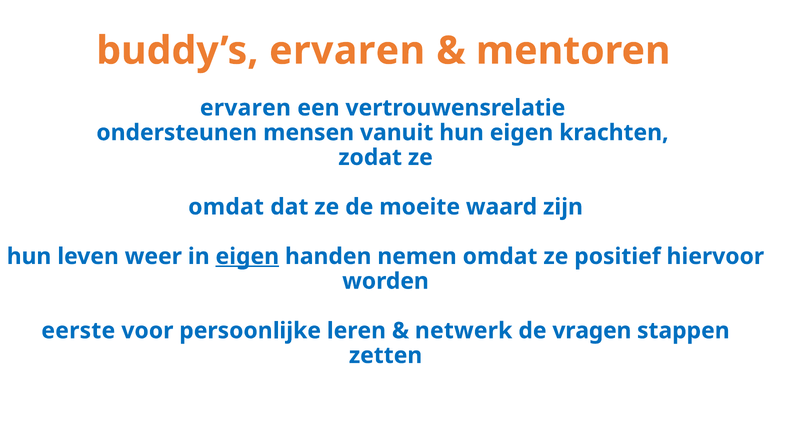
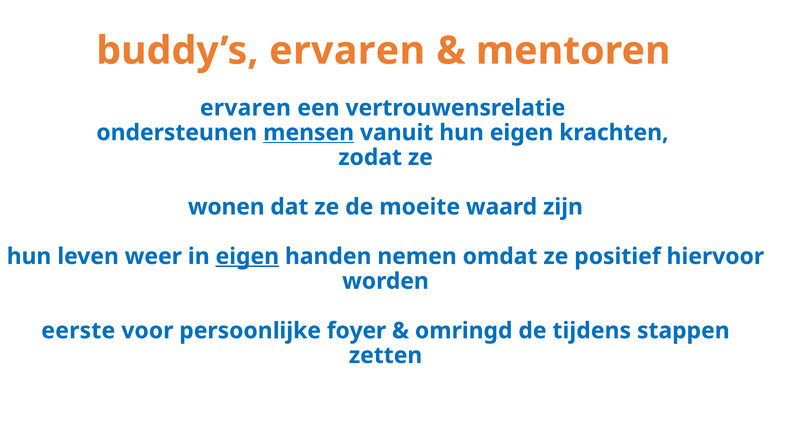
mensen underline: none -> present (309, 133)
omdat: omdat -> wonen (226, 207)
leren: leren -> foyer (357, 331)
netwerk: netwerk -> omringd (464, 331)
vragen: vragen -> tijdens (592, 331)
